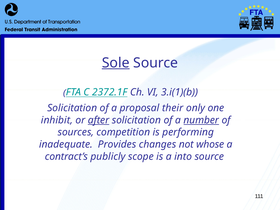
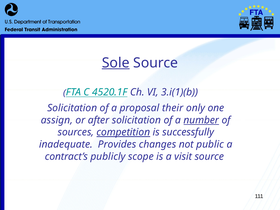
2372.1F: 2372.1F -> 4520.1F (110, 92)
inhibit: inhibit -> assign (57, 120)
after underline: present -> none (99, 120)
competition underline: none -> present (123, 132)
performing: performing -> successfully (188, 132)
whose: whose -> public (210, 144)
into: into -> visit (183, 157)
